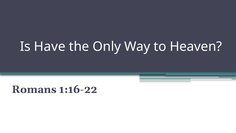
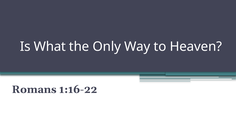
Have: Have -> What (50, 46)
